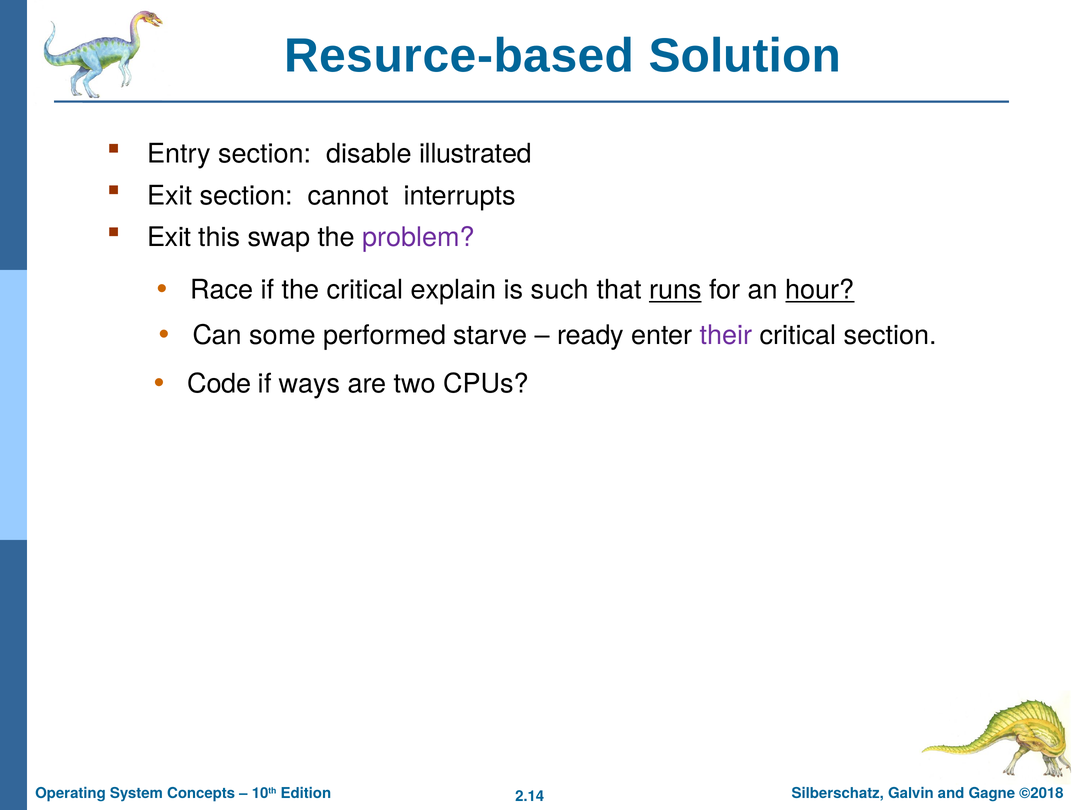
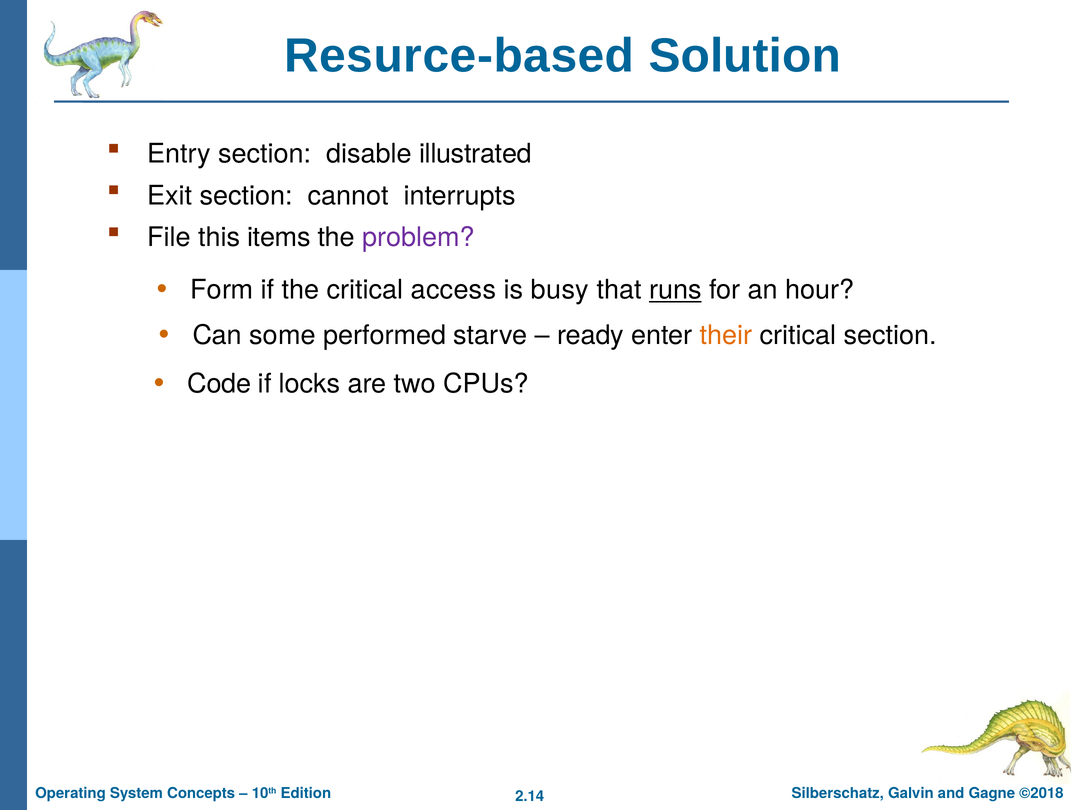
Exit: Exit -> File (169, 238)
swap: swap -> items (279, 238)
Race: Race -> Form (222, 290)
explain: explain -> access (453, 290)
such: such -> busy (560, 290)
hour underline: present -> none (820, 290)
their colour: purple -> orange (726, 336)
ways: ways -> locks (310, 384)
